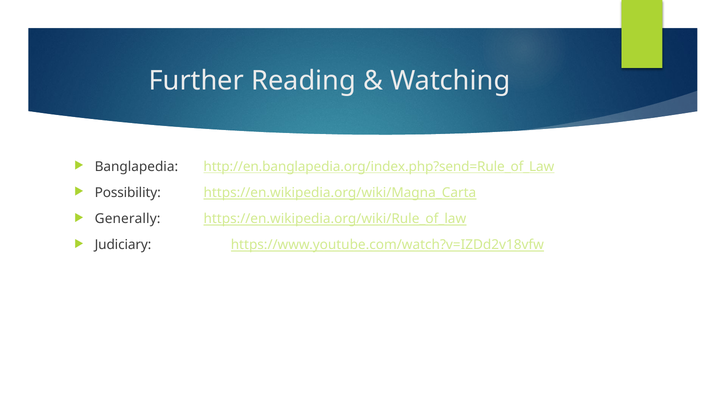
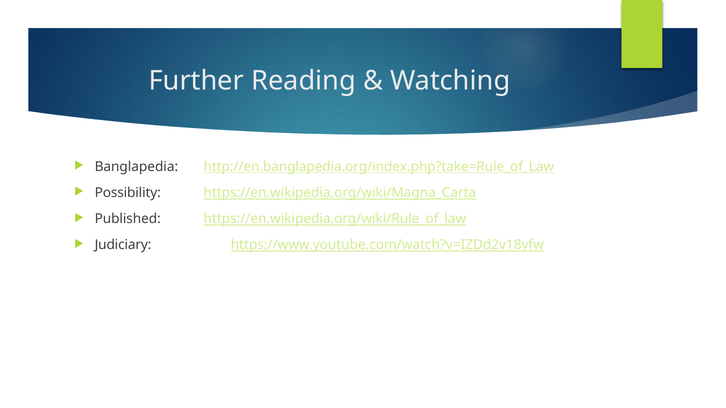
http://en.banglapedia.org/index.php?send=Rule_of_Law: http://en.banglapedia.org/index.php?send=Rule_of_Law -> http://en.banglapedia.org/index.php?take=Rule_of_Law (379, 167)
Generally: Generally -> Published (128, 219)
